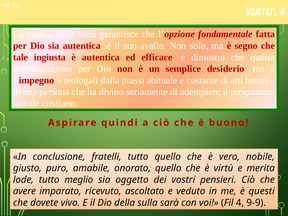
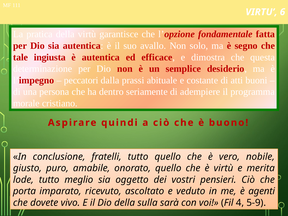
teologali: teologali -> peccatori (81, 80)
divino: divino -> dentro (111, 92)
avere: avere -> porta (24, 191)
questi: questi -> agenti (262, 191)
9-9: 9-9 -> 5-9 (256, 203)
